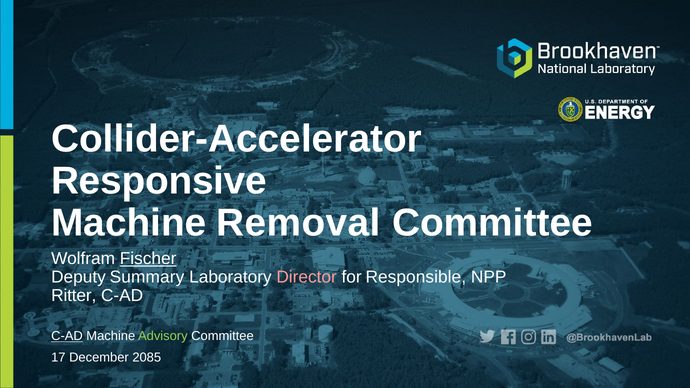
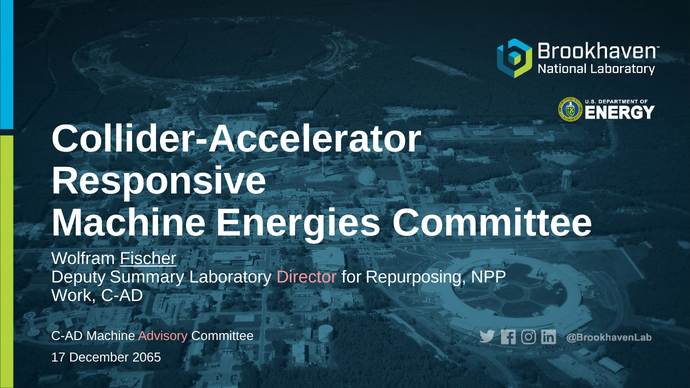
Removal: Removal -> Energies (298, 223)
Responsible: Responsible -> Repurposing (416, 277)
Ritter: Ritter -> Work (74, 296)
C-AD underline: present -> none (67, 336)
Advisory colour: light green -> pink (163, 336)
2085: 2085 -> 2065 (147, 357)
